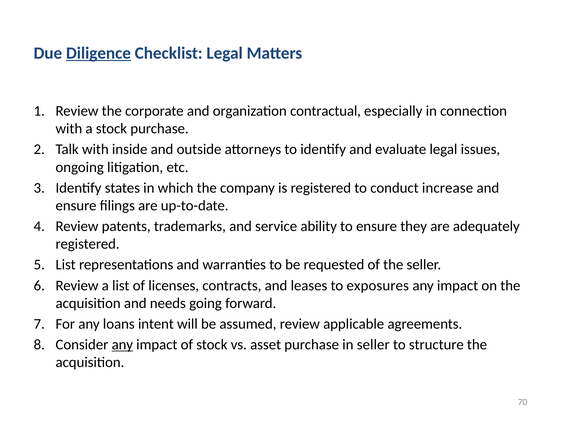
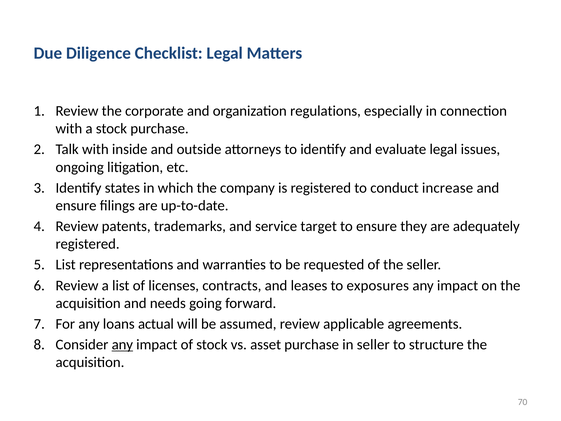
Diligence underline: present -> none (98, 53)
contractual: contractual -> regulations (325, 111)
ability: ability -> target (319, 226)
intent: intent -> actual (156, 324)
